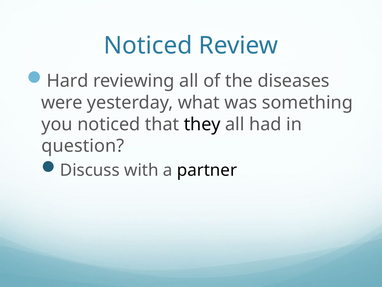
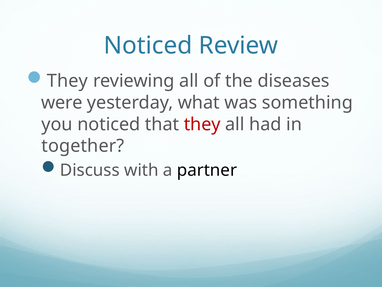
Hard: Hard -> They (67, 81)
they colour: black -> red (202, 124)
question: question -> together (83, 146)
